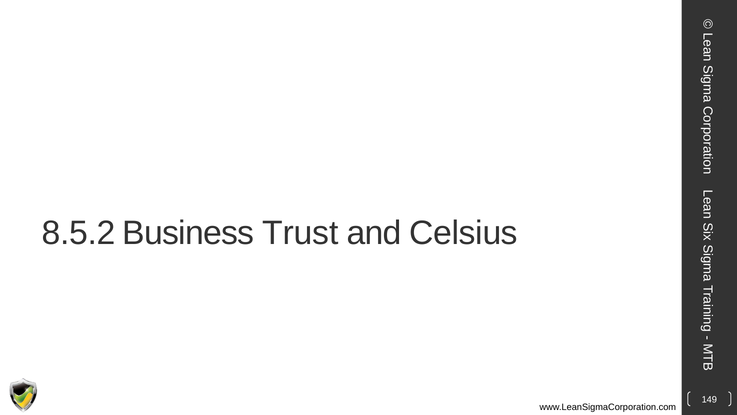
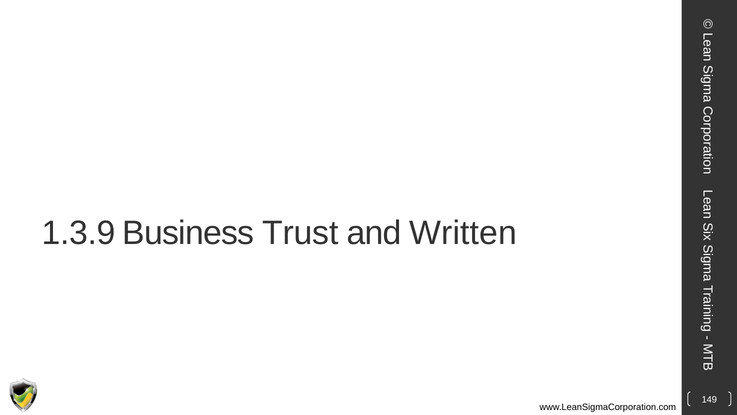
8.5.2: 8.5.2 -> 1.3.9 (79, 233)
Celsius: Celsius -> Written (463, 233)
